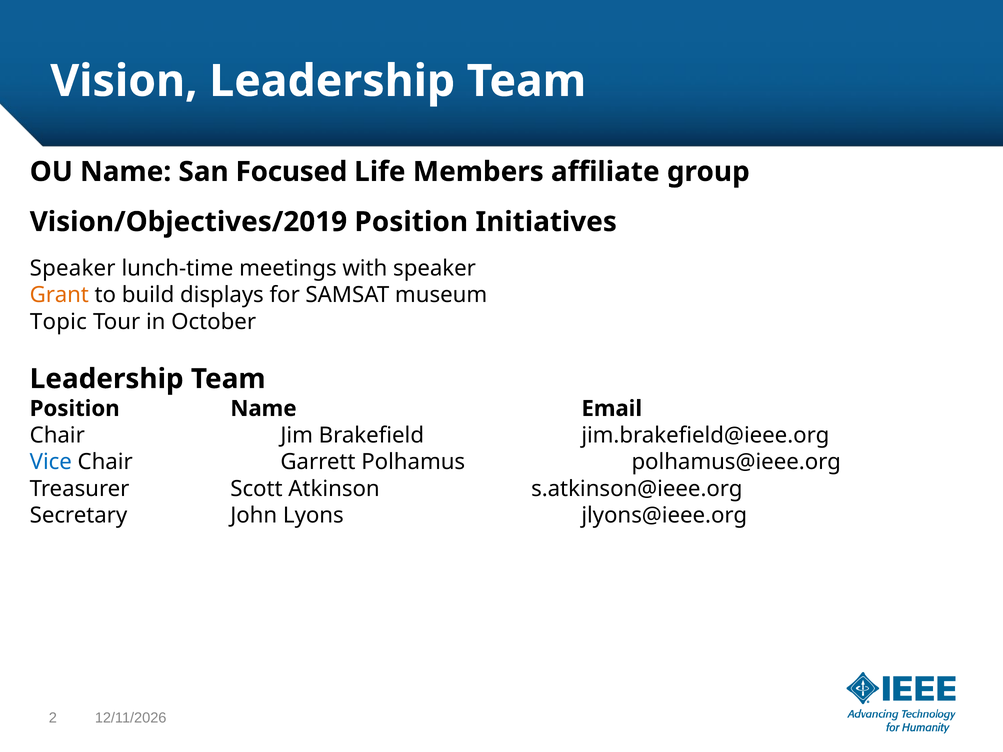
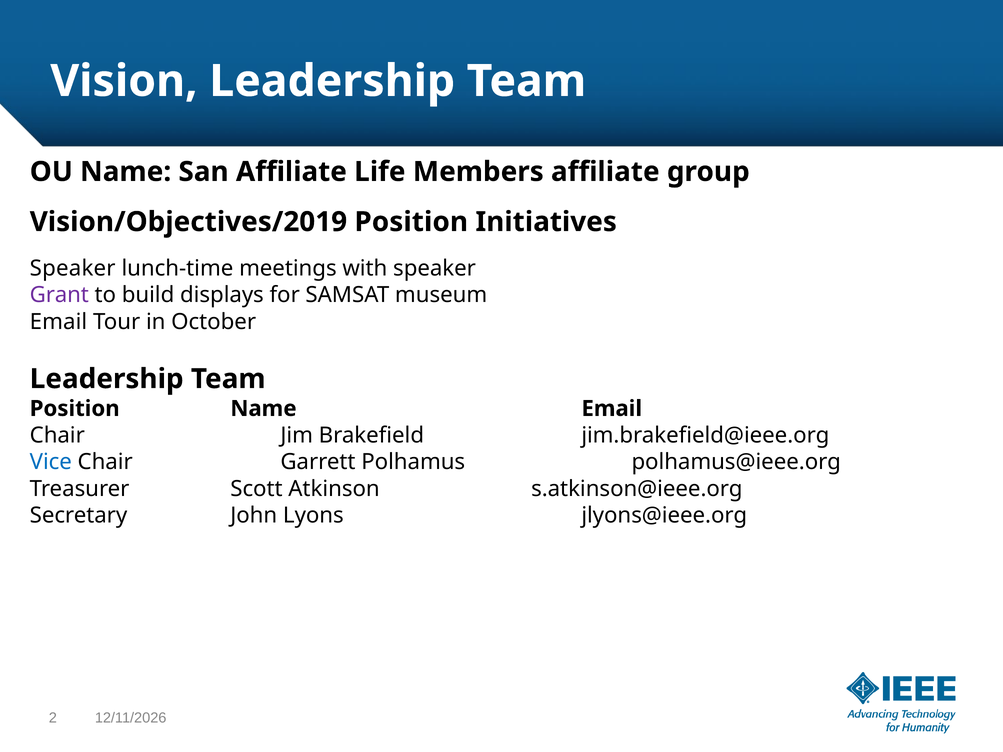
San Focused: Focused -> Affiliate (291, 172)
Grant colour: orange -> purple (59, 295)
Topic: Topic -> Email (58, 322)
